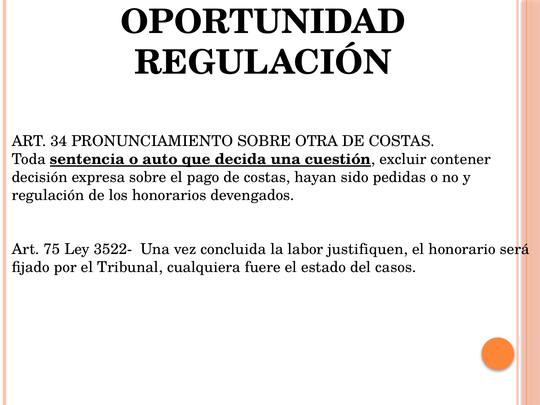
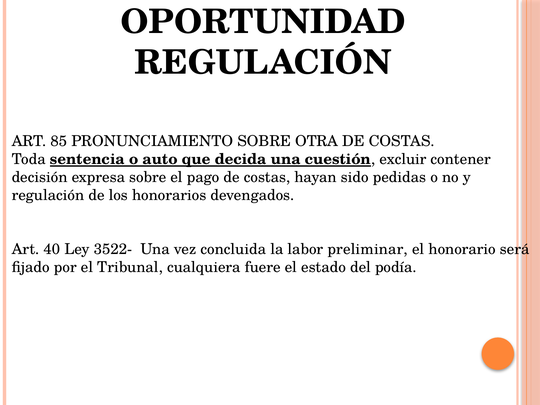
34: 34 -> 85 (59, 141)
75: 75 -> 40 (52, 249)
justifiquen: justifiquen -> preliminar (368, 249)
casos: casos -> podía (396, 267)
